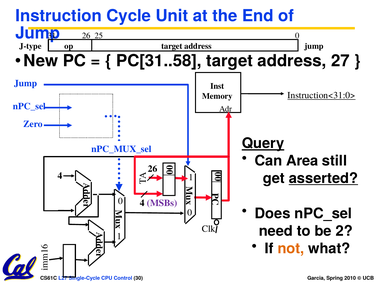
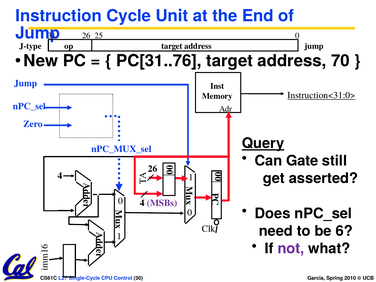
PC[31..58: PC[31..58 -> PC[31..76 (159, 61)
27: 27 -> 70 (340, 61)
Area: Area -> Gate (302, 161)
asserted underline: present -> none (323, 178)
be 2: 2 -> 6 (344, 231)
not colour: orange -> purple (291, 249)
